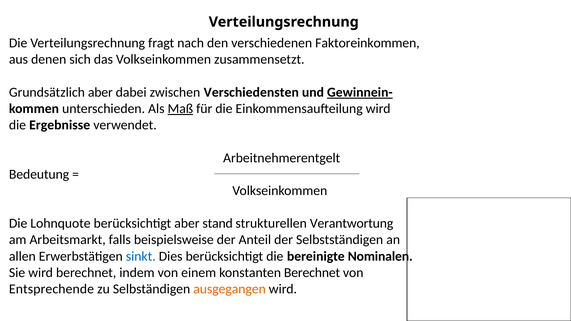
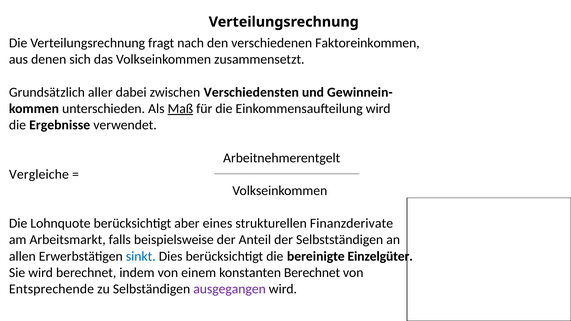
Grundsätzlich aber: aber -> aller (100, 92)
Gewinnein- underline: present -> none (360, 92)
Bedeutung: Bedeutung -> Vergleiche (39, 174)
stand: stand -> eines (218, 224)
Verantwortung: Verantwortung -> Finanzderivate (351, 224)
Nominalen: Nominalen -> Einzelgüter (380, 256)
ausgegangen colour: orange -> purple (230, 289)
